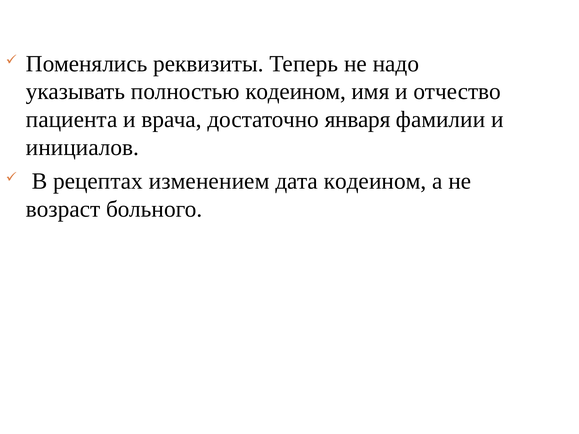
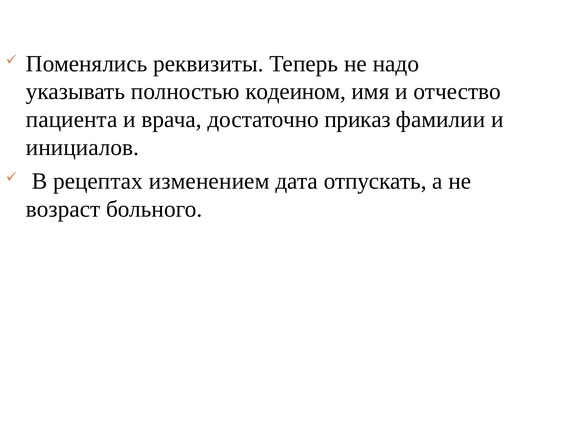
января: января -> приказ (358, 120)
дата кодеином: кодеином -> отпускать (375, 181)
